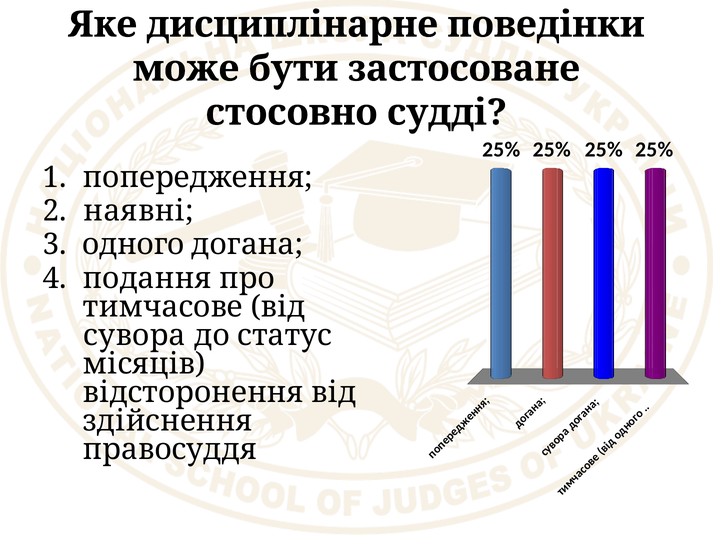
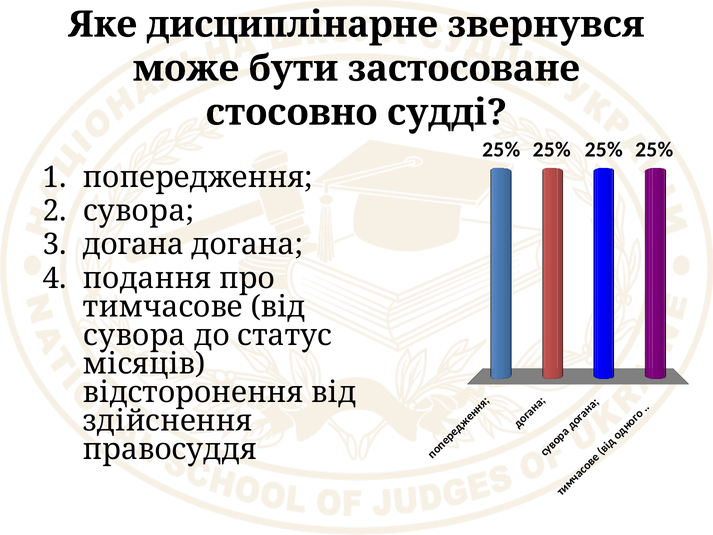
поведінки: поведінки -> звернувся (546, 25)
наявні: наявні -> сувора (139, 211)
одного: одного -> догана (133, 245)
